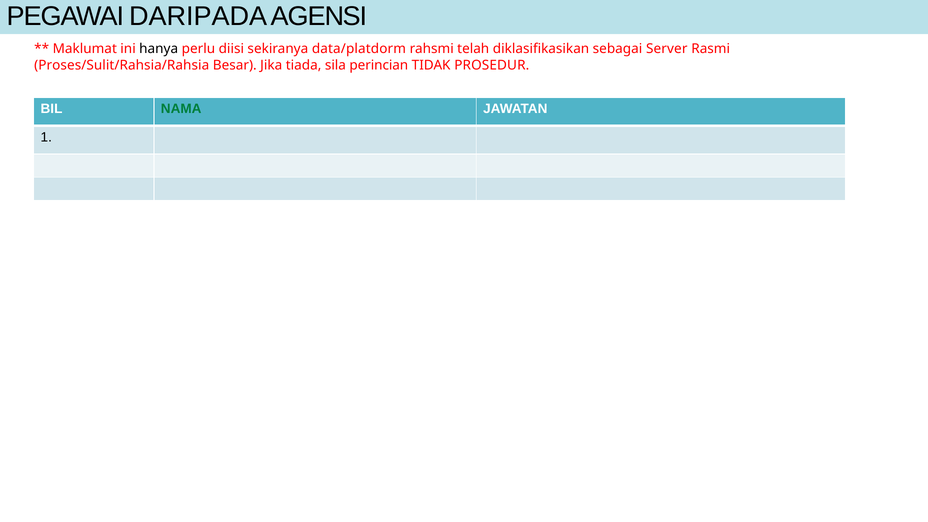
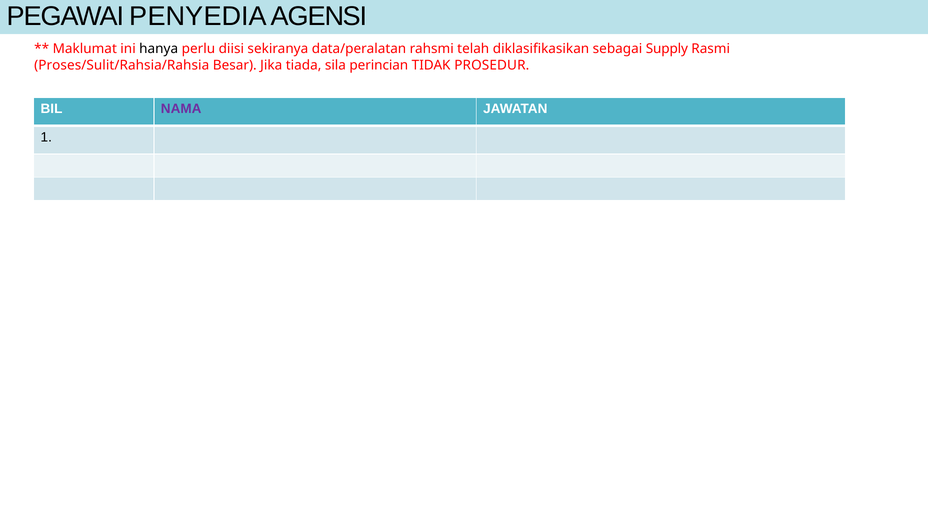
DARIPADA: DARIPADA -> PENYEDIA (198, 17)
data/platdorm: data/platdorm -> data/peralatan (359, 49)
Server: Server -> Supply (667, 49)
NAMA colour: green -> purple (181, 109)
